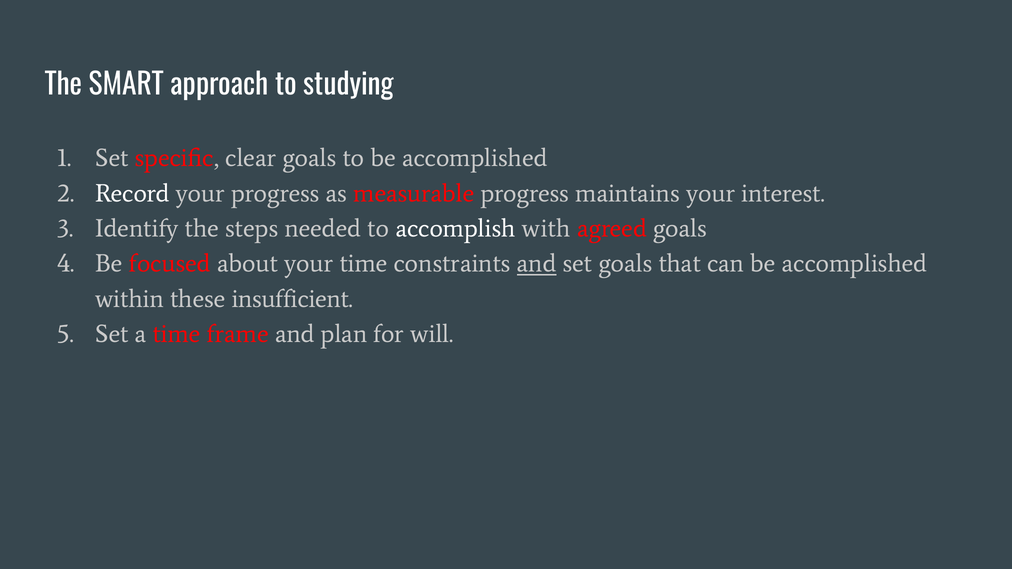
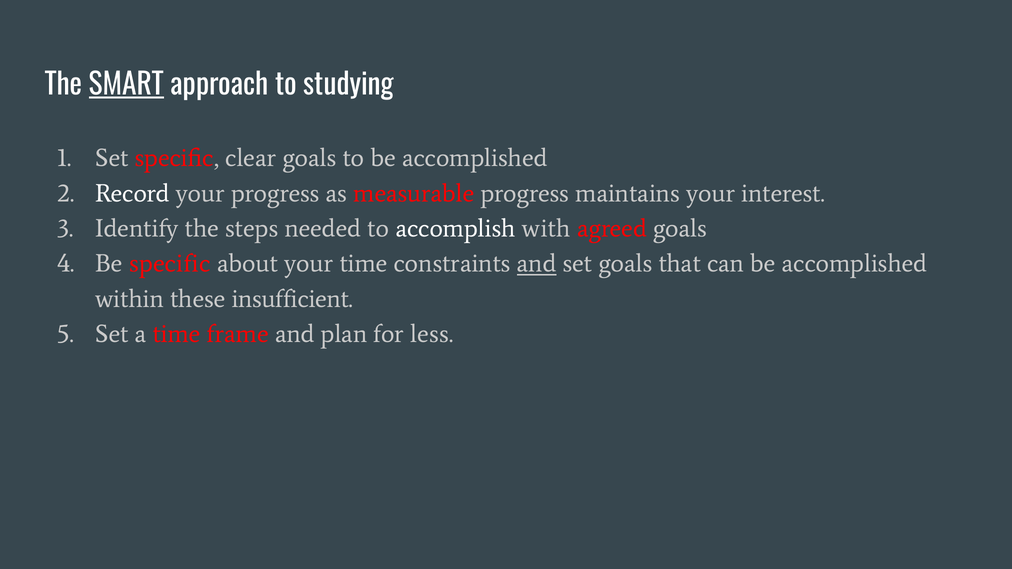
SMART underline: none -> present (127, 85)
Be focused: focused -> specific (170, 264)
will: will -> less (432, 334)
